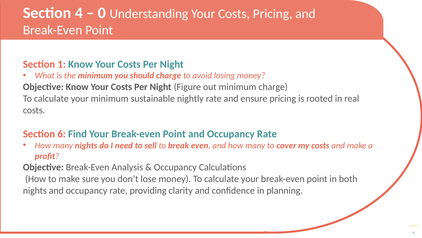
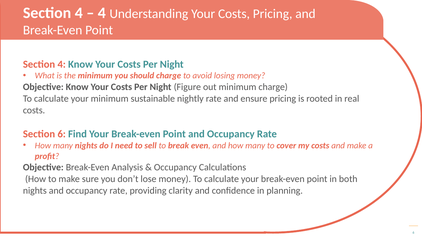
0: 0 -> 4 (102, 13)
1: 1 -> 4 (62, 64)
